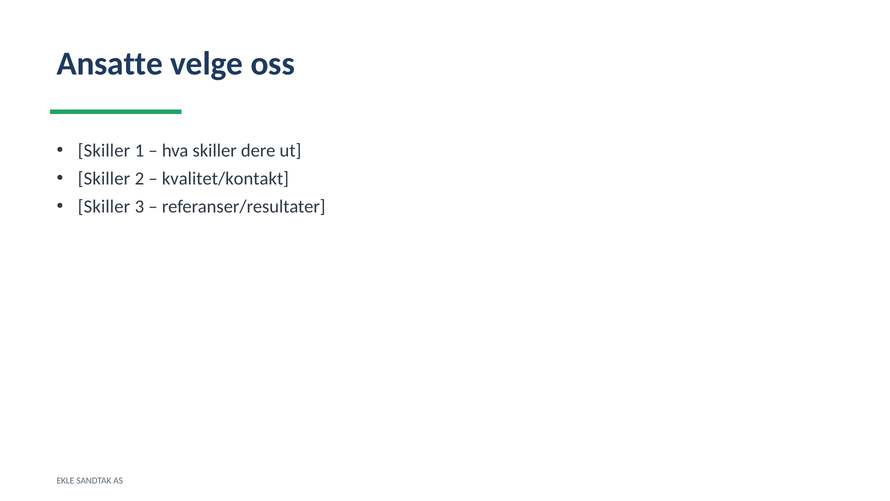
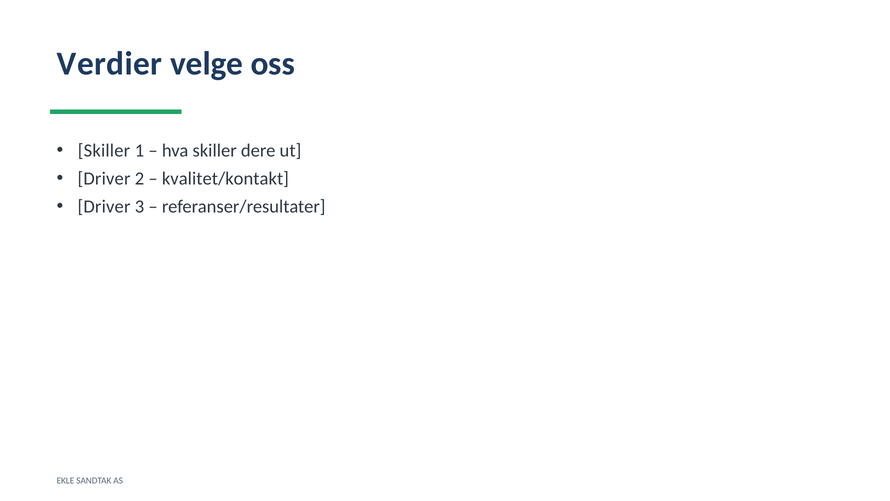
Ansatte: Ansatte -> Verdier (109, 64)
Skiller: Skiller -> Driver (104, 179)
Skiller: Skiller -> Driver (104, 206)
